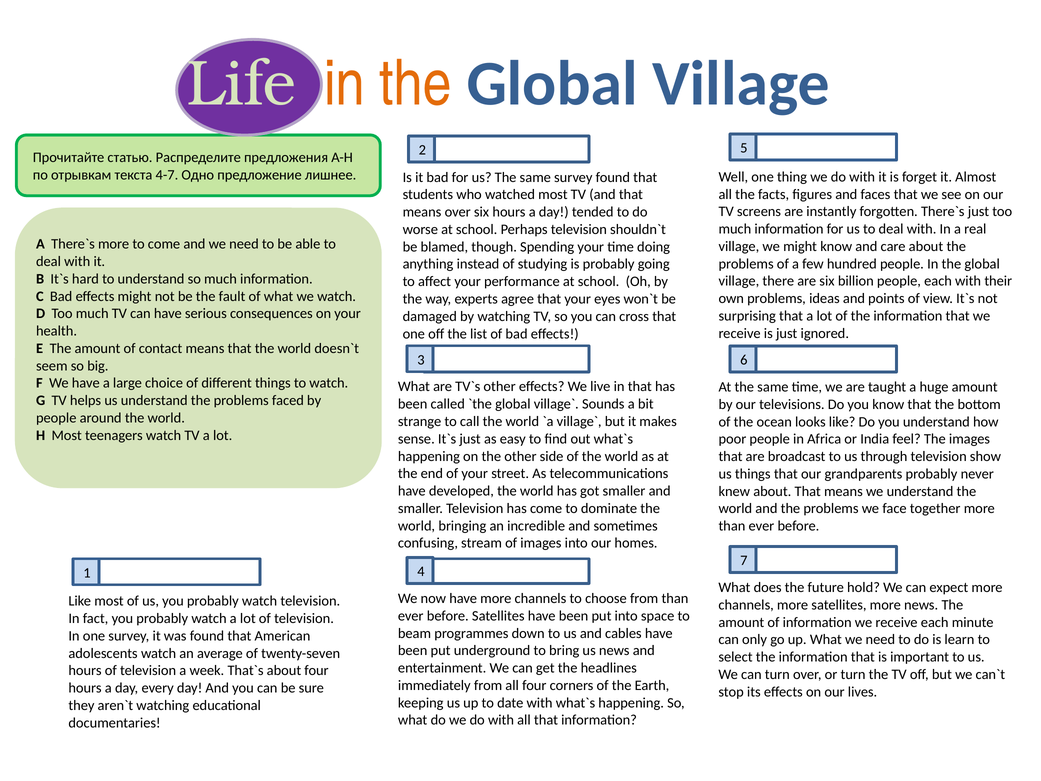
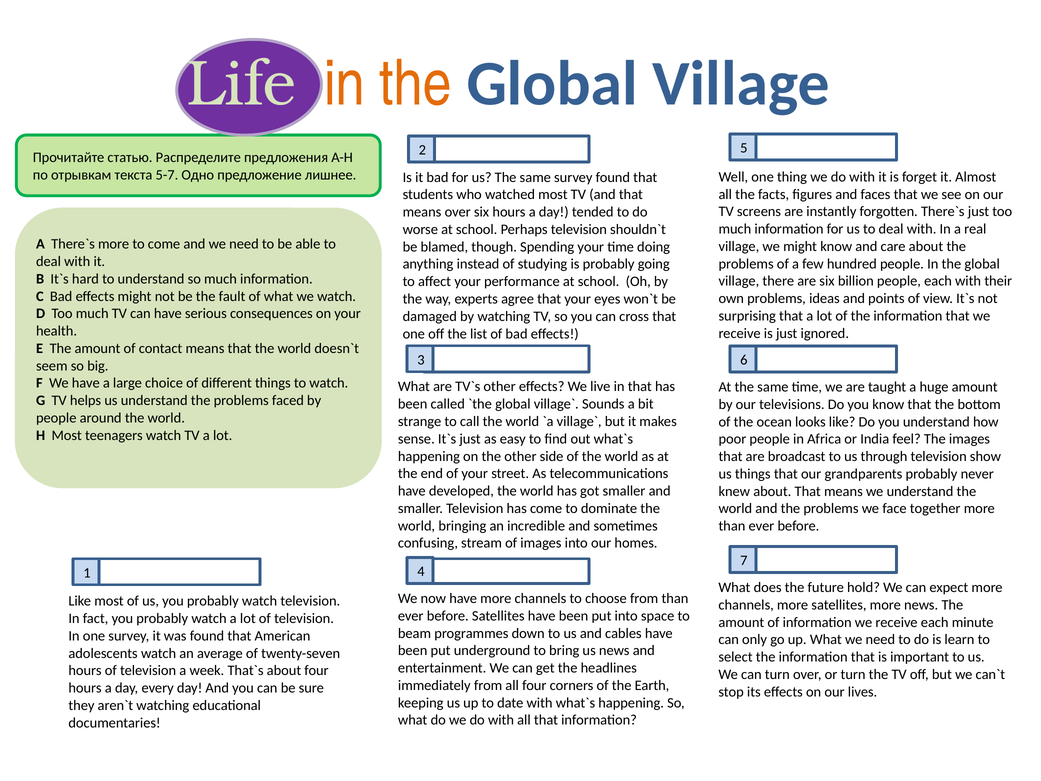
4-7: 4-7 -> 5-7 (167, 175)
